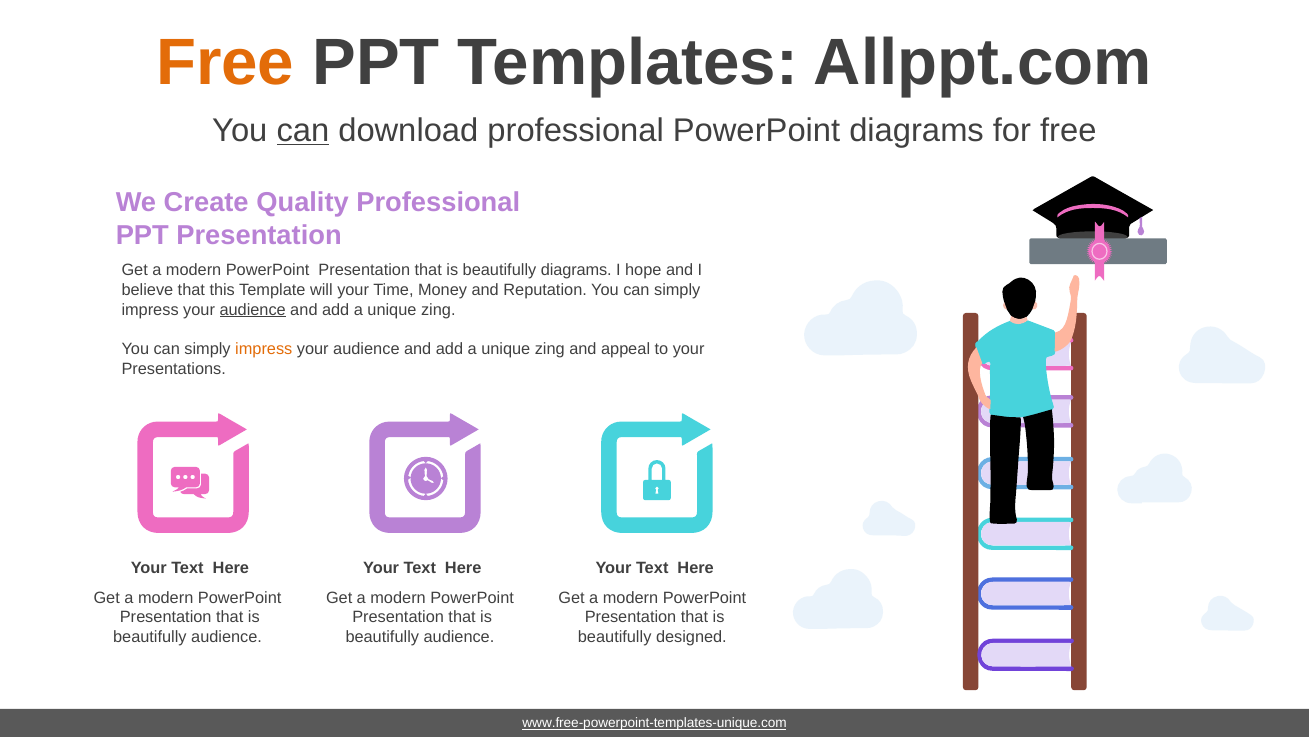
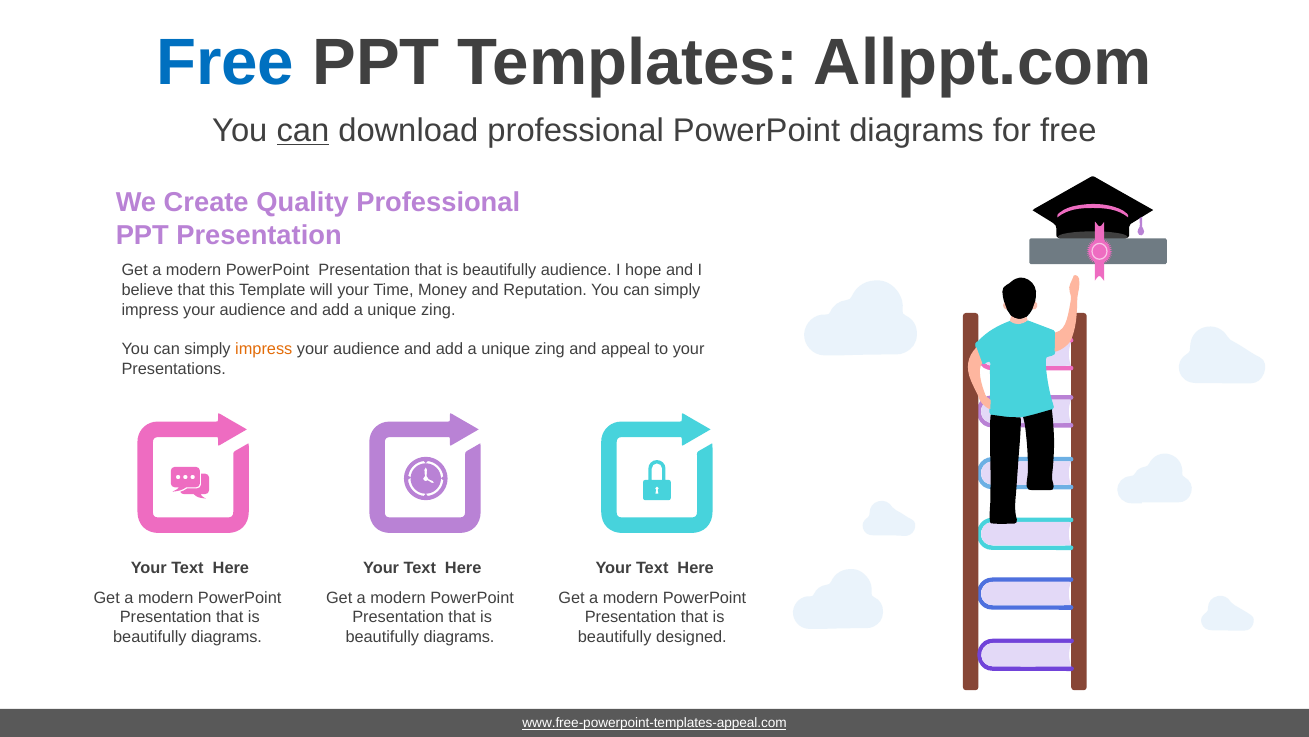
Free colour: orange -> blue (225, 63)
beautifully diagrams: diagrams -> audience (576, 270)
audience underline: present -> none (253, 310)
audience: audience -> diagrams (227, 636)
audience: audience -> diagrams (459, 636)
www.free-powerpoint-templates-unique.com: www.free-powerpoint-templates-unique.com -> www.free-powerpoint-templates-appeal.com (655, 723)
